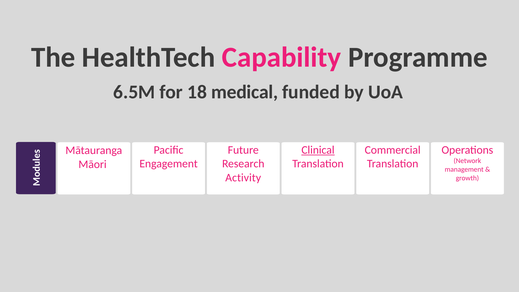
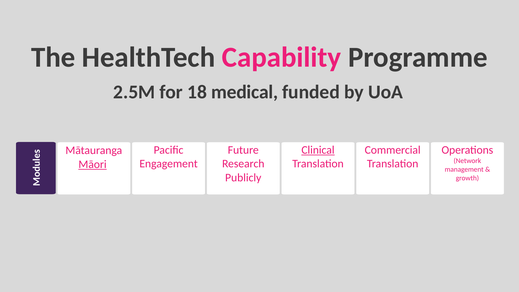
6.5M: 6.5M -> 2.5M (134, 92)
Māori underline: none -> present (93, 164)
Activity: Activity -> Publicly (243, 178)
